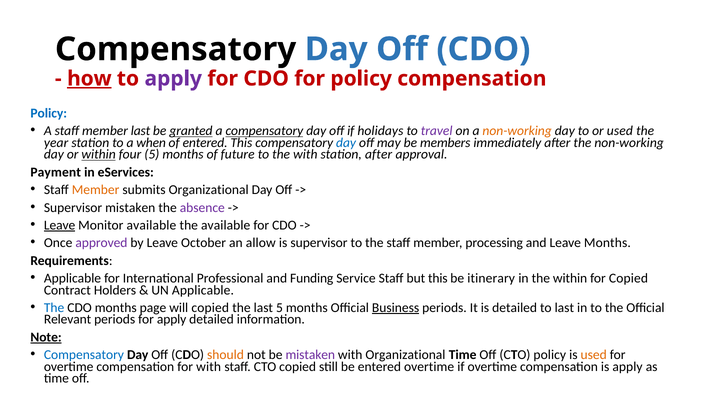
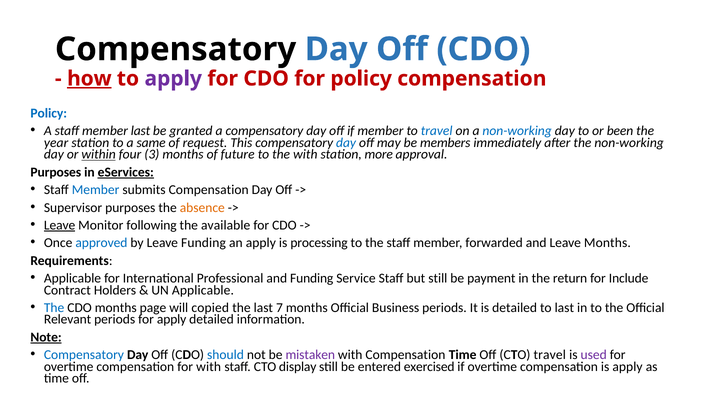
granted underline: present -> none (191, 131)
compensatory underline: present -> none (264, 131)
if holidays: holidays -> member (380, 131)
travel colour: purple -> blue (437, 131)
non-working colour: orange -> blue (517, 131)
or used: used -> been (620, 131)
when: when -> same (151, 143)
of entered: entered -> request (205, 143)
four 5: 5 -> 3 (152, 154)
station after: after -> more (379, 154)
Payment: Payment -> Purposes (56, 172)
eServices underline: none -> present (126, 172)
Member colour: orange -> blue (96, 190)
submits Organizational: Organizational -> Compensation (209, 190)
Supervisor mistaken: mistaken -> purposes (130, 207)
absence colour: purple -> orange (202, 207)
Monitor available: available -> following (152, 225)
approved colour: purple -> blue (101, 243)
Leave October: October -> Funding (203, 243)
an allow: allow -> apply (261, 243)
is supervisor: supervisor -> processing (319, 243)
processing: processing -> forwarded (494, 243)
but this: this -> still (438, 278)
itinerary: itinerary -> payment (491, 278)
the within: within -> return (570, 278)
for Copied: Copied -> Include (629, 278)
last 5: 5 -> 7 (279, 307)
Business underline: present -> none (396, 307)
should colour: orange -> blue (225, 355)
with Organizational: Organizational -> Compensation (405, 355)
CTO policy: policy -> travel (550, 355)
used colour: orange -> purple (594, 355)
CTO copied: copied -> display (298, 366)
entered overtime: overtime -> exercised (429, 366)
